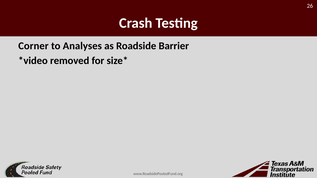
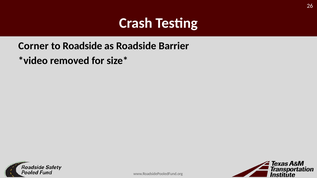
to Analyses: Analyses -> Roadside (82, 46)
